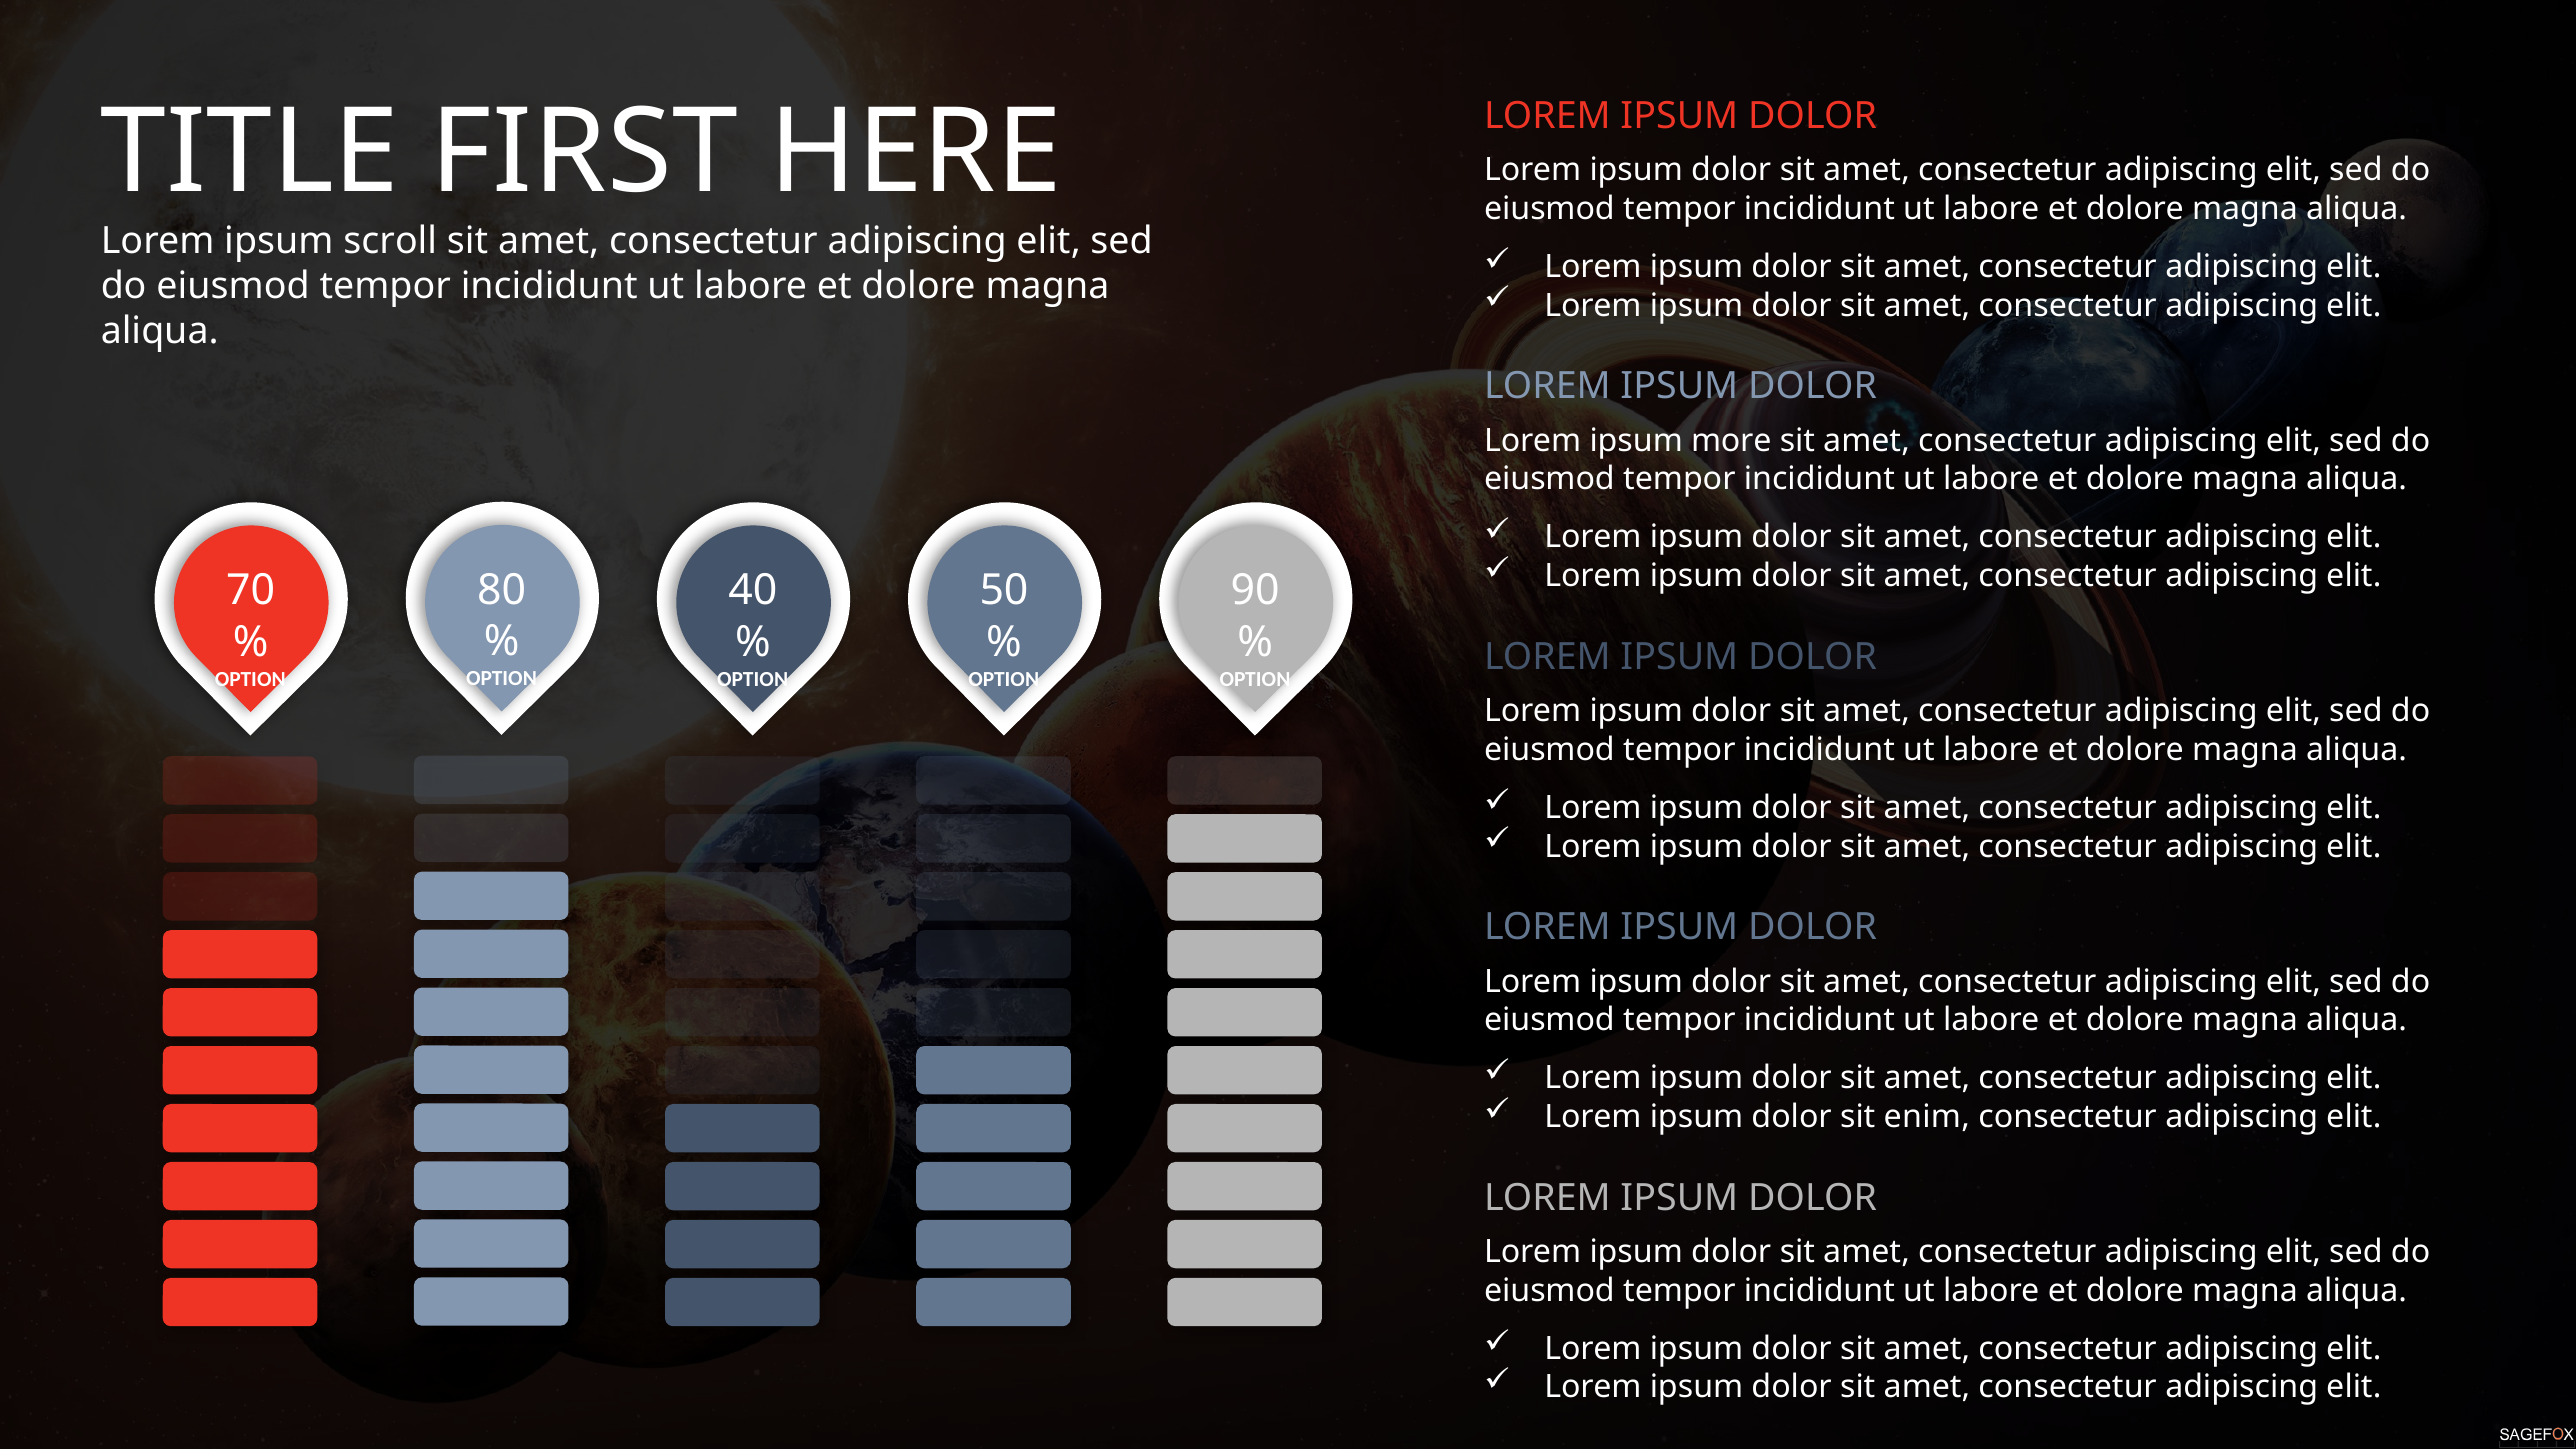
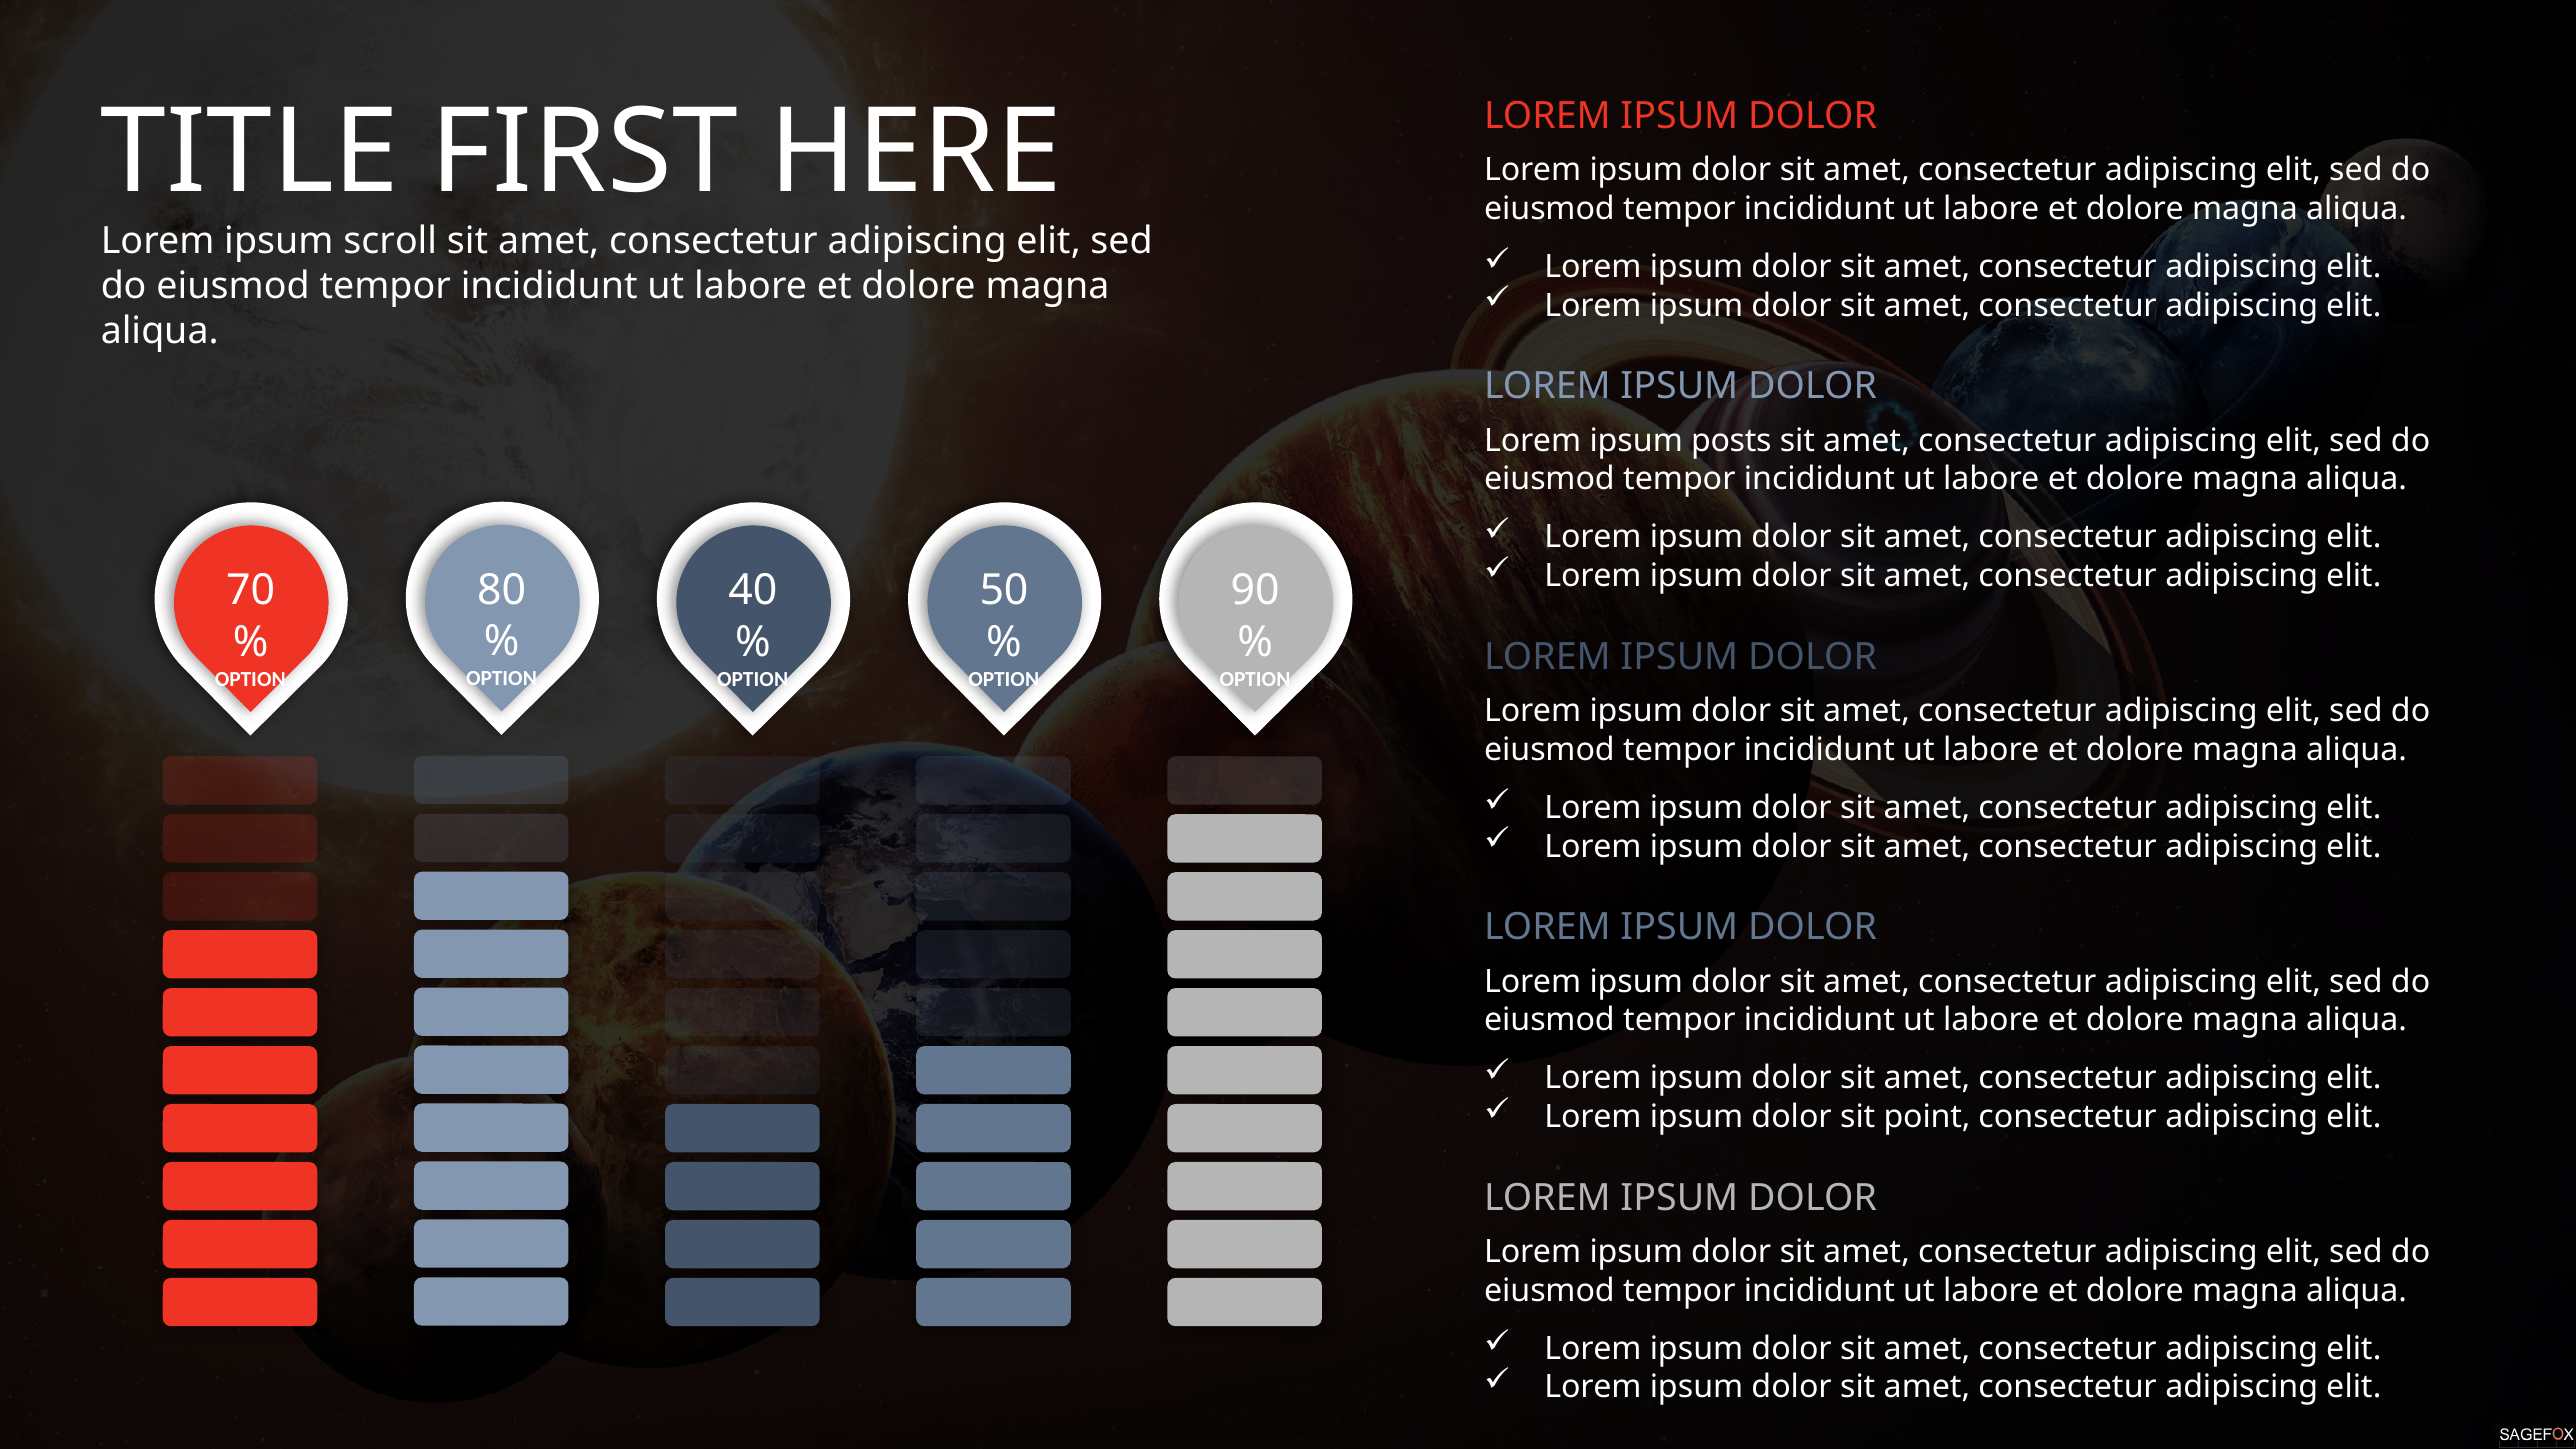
more: more -> posts (1731, 441)
enim: enim -> point (1927, 1117)
